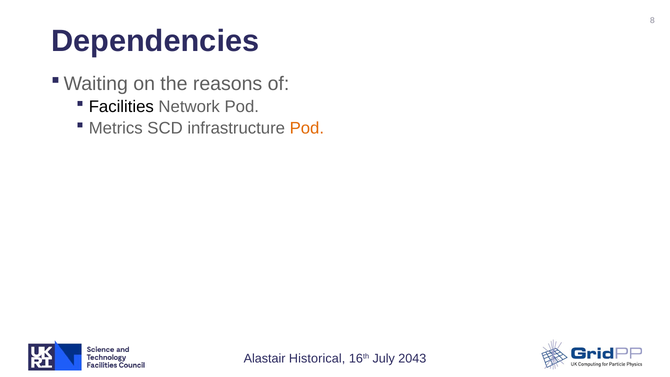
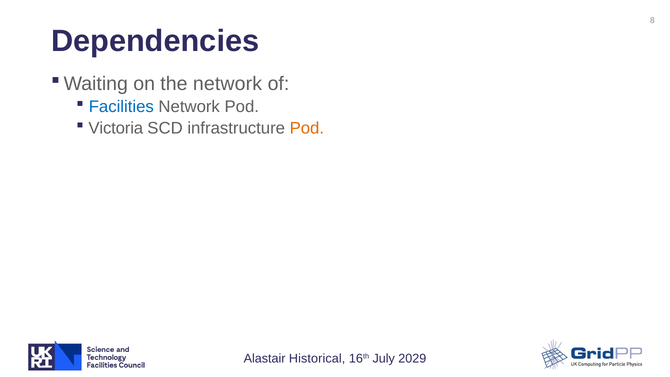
the reasons: reasons -> network (228, 84)
Facilities colour: black -> blue (121, 107)
Metrics: Metrics -> Victoria (116, 128)
2043: 2043 -> 2029 (412, 358)
